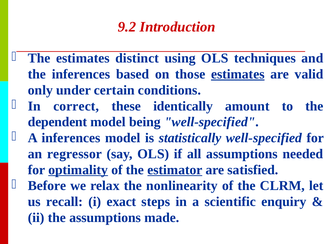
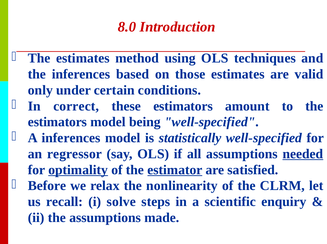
9.2: 9.2 -> 8.0 (127, 27)
distinct: distinct -> method (137, 58)
estimates underline: present -> none (238, 74)
these identically: identically -> estimators (183, 106)
dependent: dependent -> estimators (57, 122)
needed underline: none -> present (303, 154)
exact: exact -> solve (121, 202)
